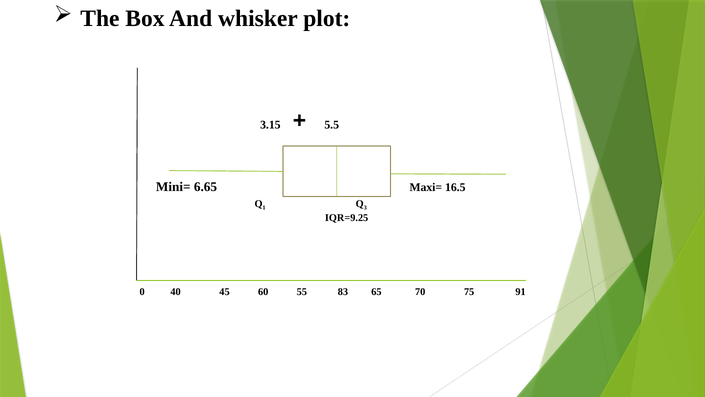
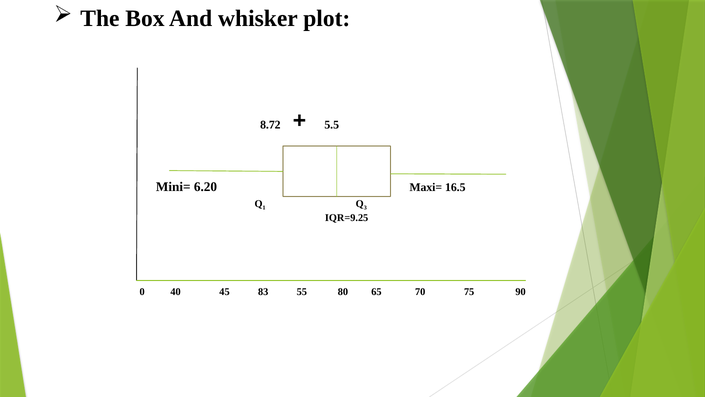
3.15: 3.15 -> 8.72 (270, 125)
6.65: 6.65 -> 6.20 (205, 187)
60: 60 -> 83 (263, 292)
83: 83 -> 80 (343, 292)
91: 91 -> 90 (521, 292)
